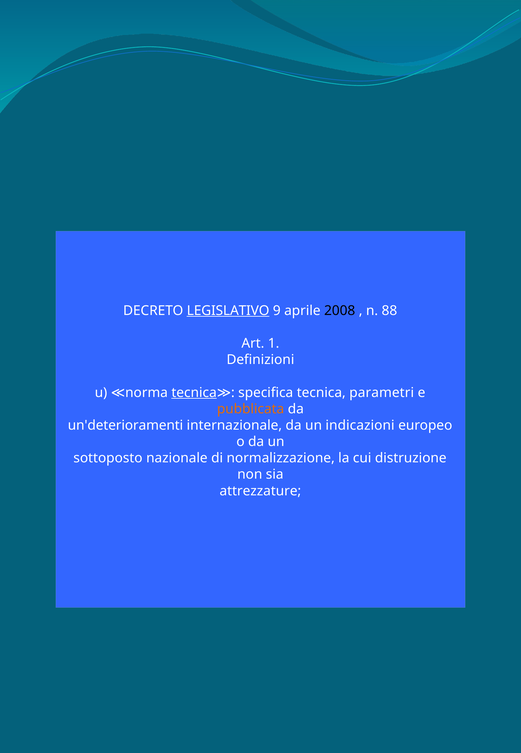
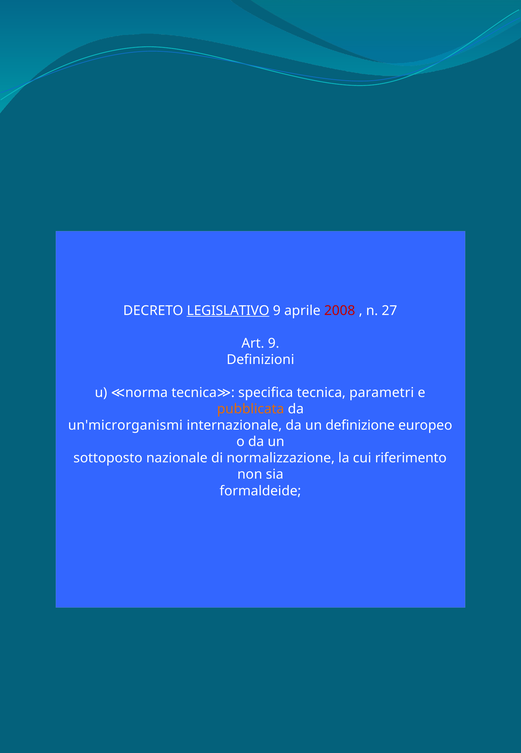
2008 colour: black -> red (340, 310)
88: 88 -> 27 (389, 310)
Art 1: 1 -> 9 (274, 343)
tecnica underline: present -> none (194, 392)
un'deterioramenti: un'deterioramenti -> un'microrganismi (125, 425)
indicazioni: indicazioni -> definizione (360, 425)
distruzione: distruzione -> riferimento (411, 458)
attrezzature: attrezzature -> formaldeide (260, 491)
